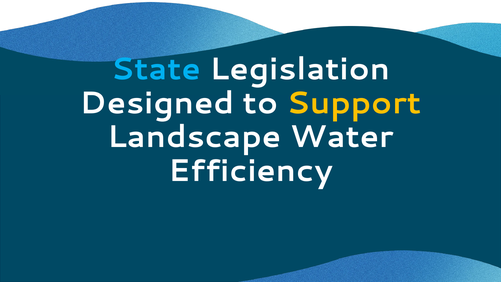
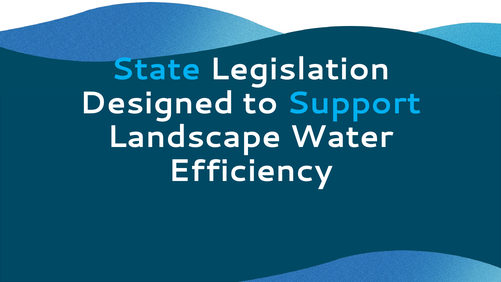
Support colour: yellow -> light blue (354, 103)
